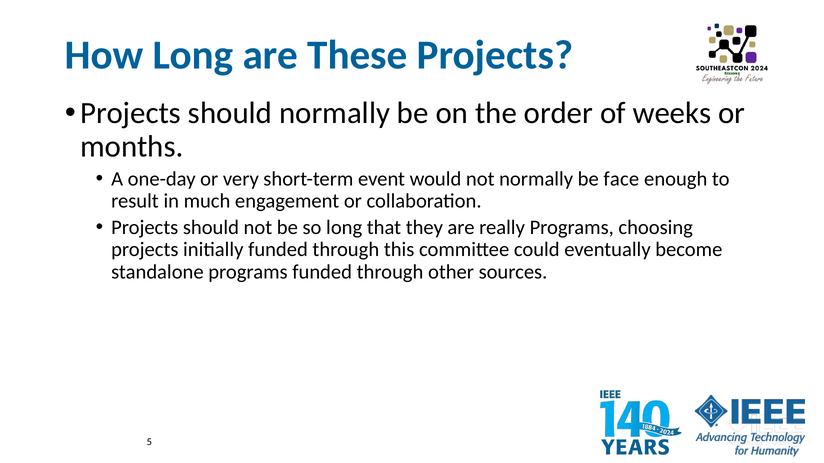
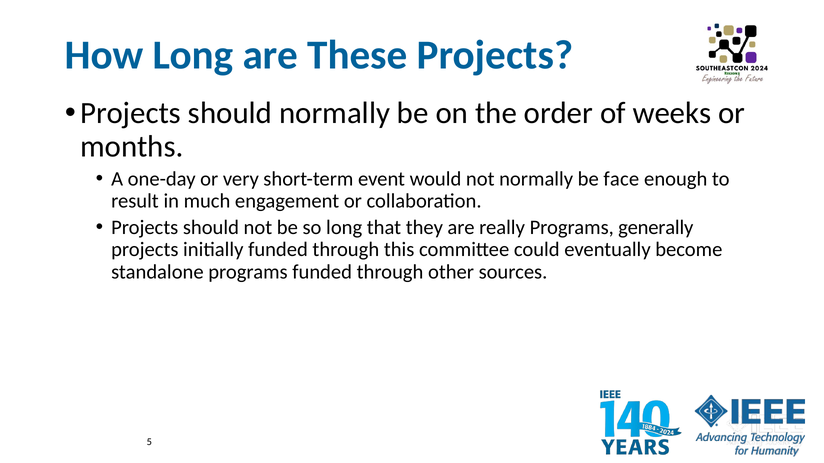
choosing: choosing -> generally (656, 228)
